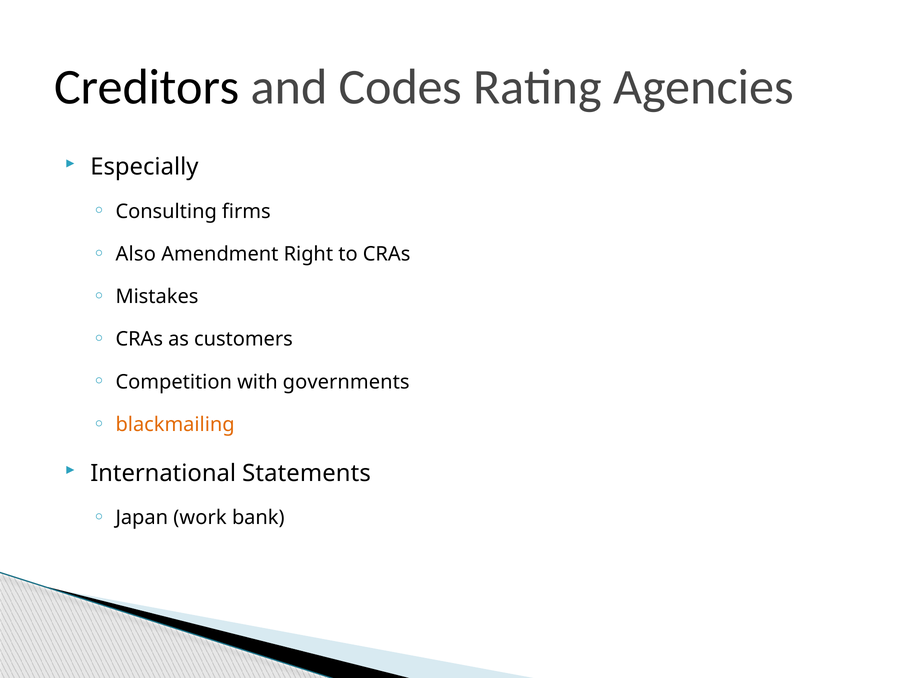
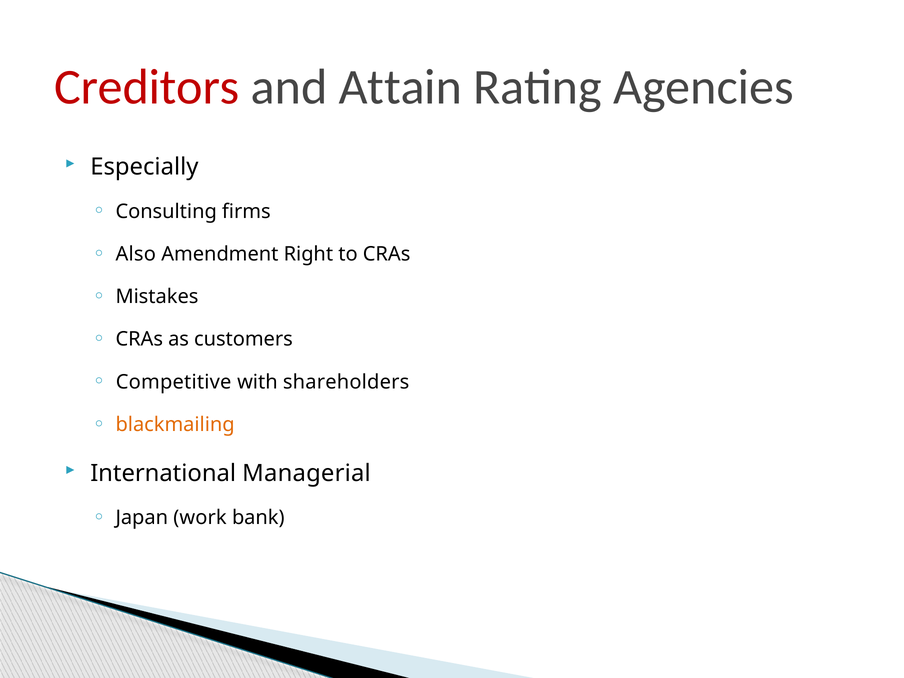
Creditors colour: black -> red (147, 87)
Codes: Codes -> Attain (400, 87)
Competition: Competition -> Competitive (174, 382)
governments: governments -> shareholders (346, 382)
Statements: Statements -> Managerial (306, 473)
